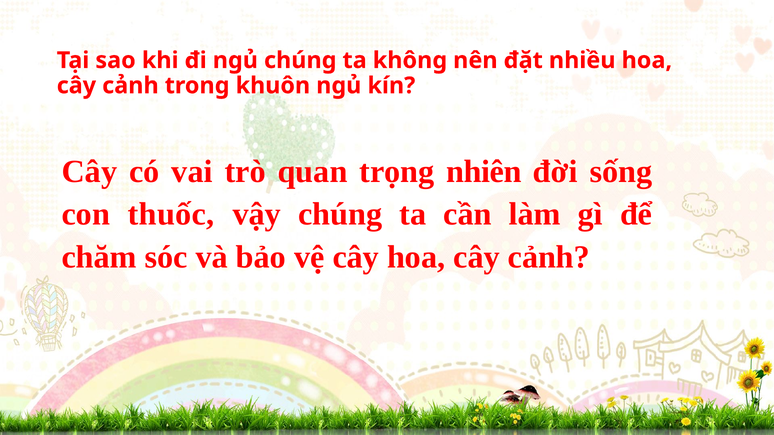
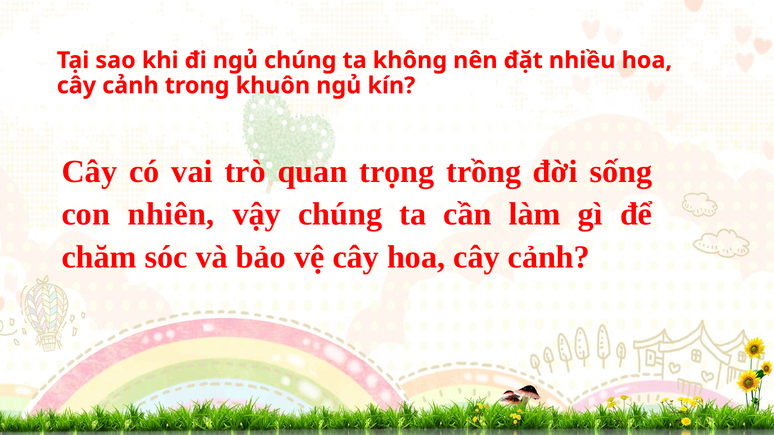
nhiên: nhiên -> trồng (484, 172)
thuốc: thuốc -> nhiên (171, 215)
